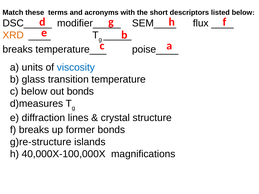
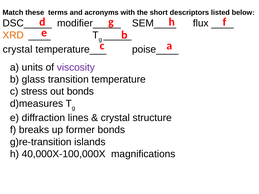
breaks: breaks -> crystal (18, 49)
viscosity colour: blue -> purple (76, 67)
c below: below -> stress (34, 92)
g)re-structure: g)re-structure -> g)re-transition (41, 142)
